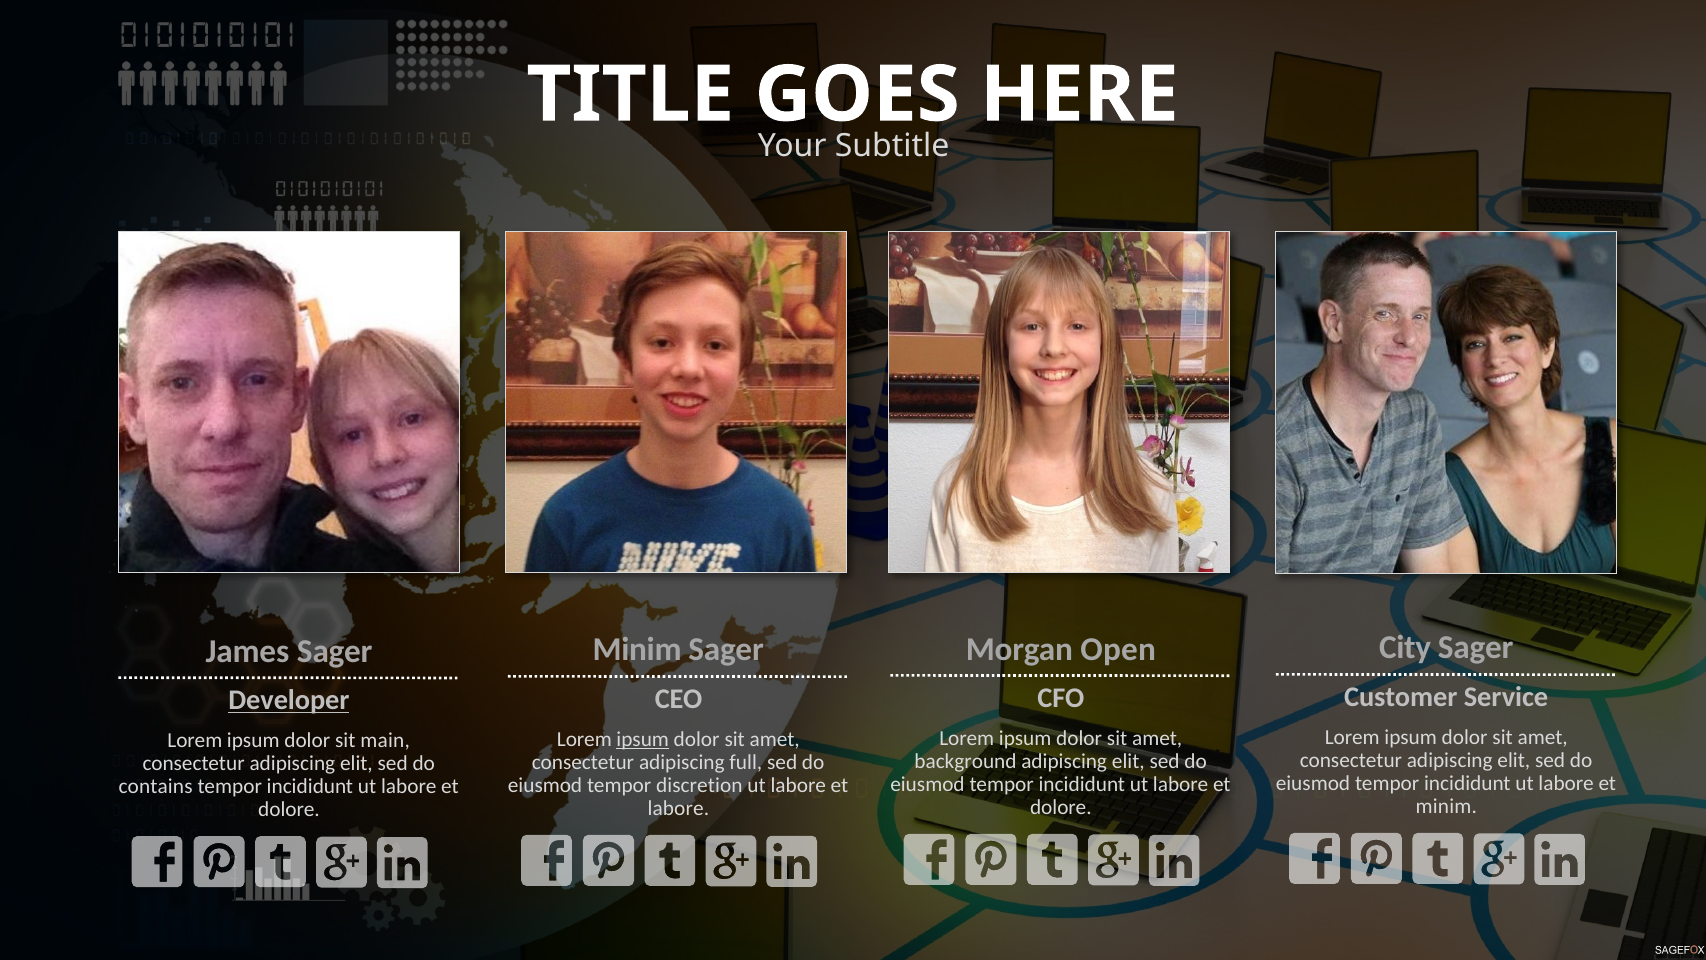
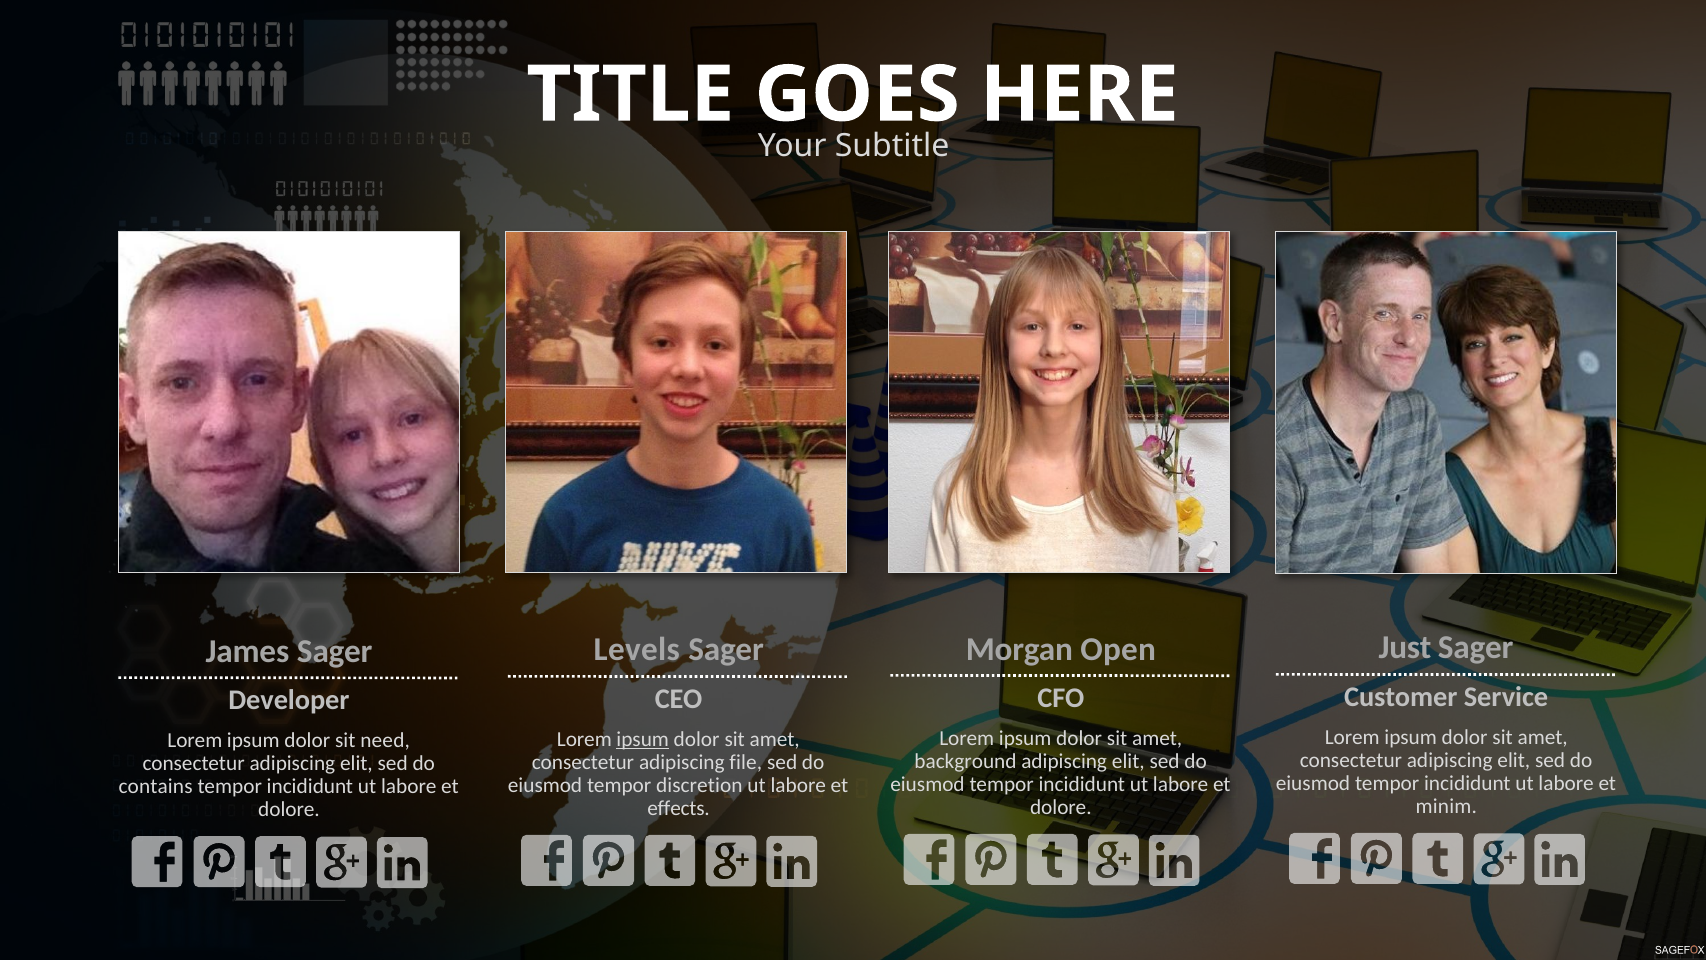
City: City -> Just (1405, 648)
Minim: Minim -> Levels (637, 650)
Developer underline: present -> none (289, 700)
main: main -> need (385, 740)
full: full -> file (746, 762)
labore: labore -> effects (679, 808)
